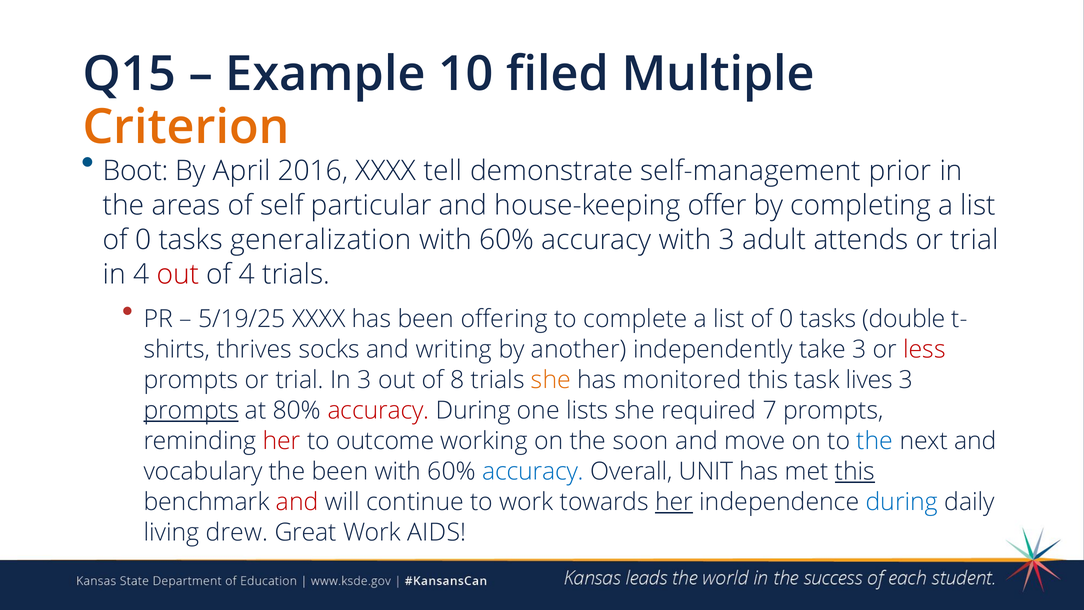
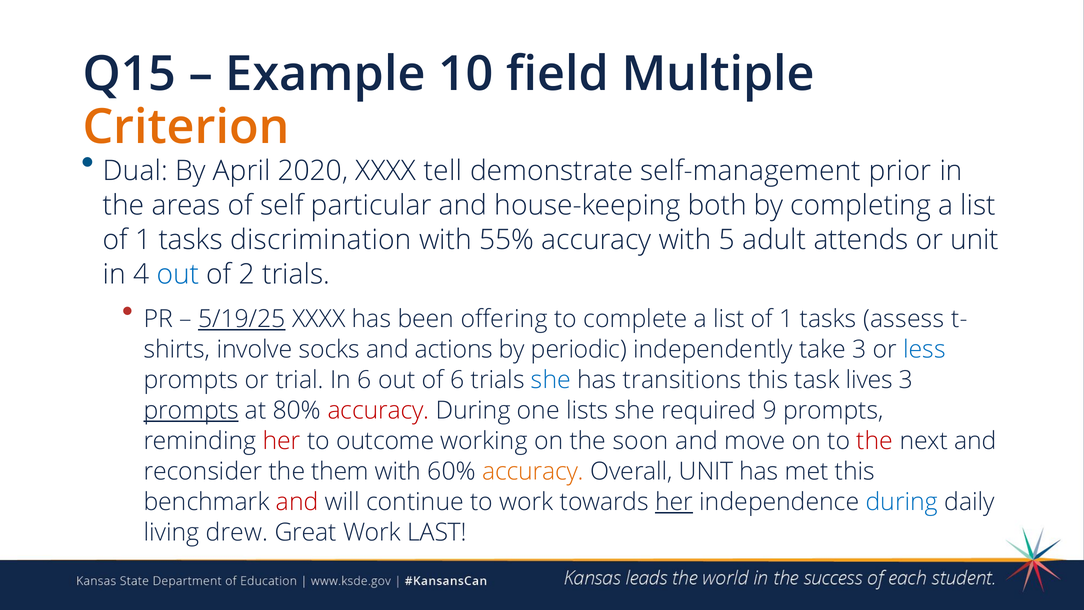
filed: filed -> field (558, 74)
Boot: Boot -> Dual (135, 171)
2016: 2016 -> 2020 (313, 171)
offer: offer -> both (717, 206)
0: 0 -> 1 (143, 240)
generalization: generalization -> discrimination (321, 240)
60%: 60% -> 55% (507, 240)
with 3: 3 -> 5 (727, 240)
trial: trial -> unit (975, 240)
out colour: red -> blue (178, 275)
of 4: 4 -> 2 (247, 275)
5/19/25 underline: none -> present (242, 319)
0: 0 -> 1 (786, 319)
double: double -> assess (904, 319)
thrives: thrives -> involve (254, 349)
writing: writing -> actions (454, 349)
another: another -> periodic (579, 349)
less colour: red -> blue (924, 349)
In 3: 3 -> 6 (365, 380)
of 8: 8 -> 6 (457, 380)
she colour: orange -> blue (551, 380)
monitored: monitored -> transitions (682, 380)
7: 7 -> 9 (770, 410)
the colour: blue -> red (875, 441)
vocabulary: vocabulary -> reconsider (203, 471)
the been: been -> them (340, 471)
accuracy colour: blue -> orange (533, 471)
this underline: present -> none (855, 471)
AIDS: AIDS -> LAST (437, 532)
